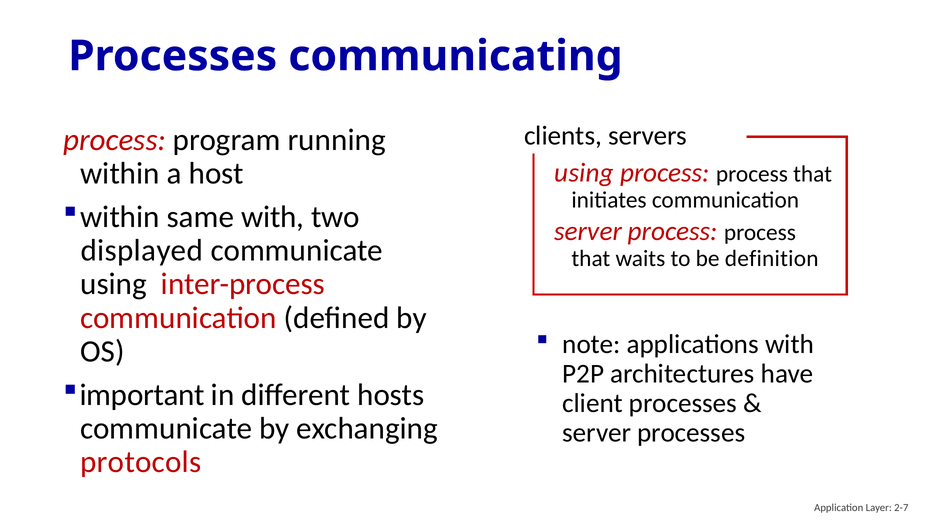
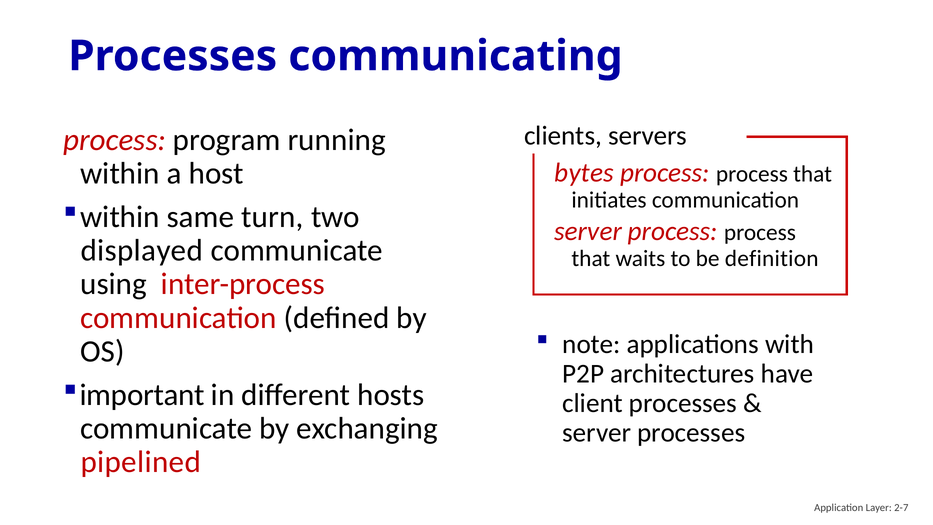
using: using -> bytes (584, 173)
same with: with -> turn (272, 217)
protocols: protocols -> pipelined (141, 462)
